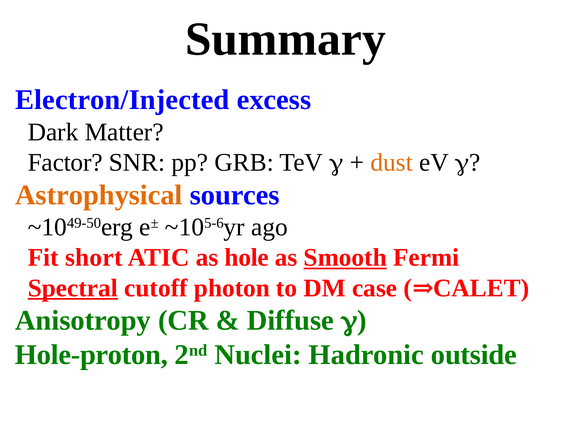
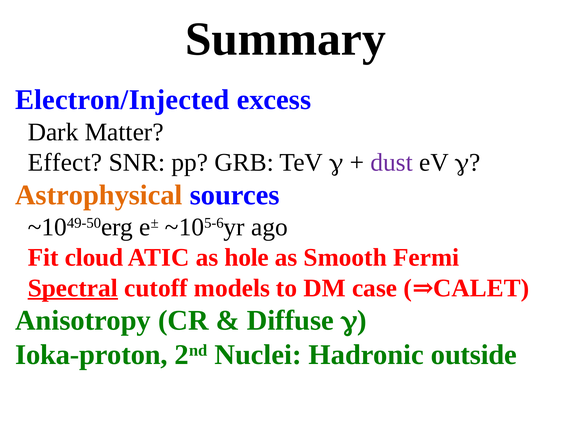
Factor: Factor -> Effect (65, 163)
dust colour: orange -> purple (392, 163)
short: short -> cloud (94, 258)
Smooth underline: present -> none (345, 258)
photon: photon -> models (232, 288)
Hole-proton: Hole-proton -> Ioka-proton (91, 355)
